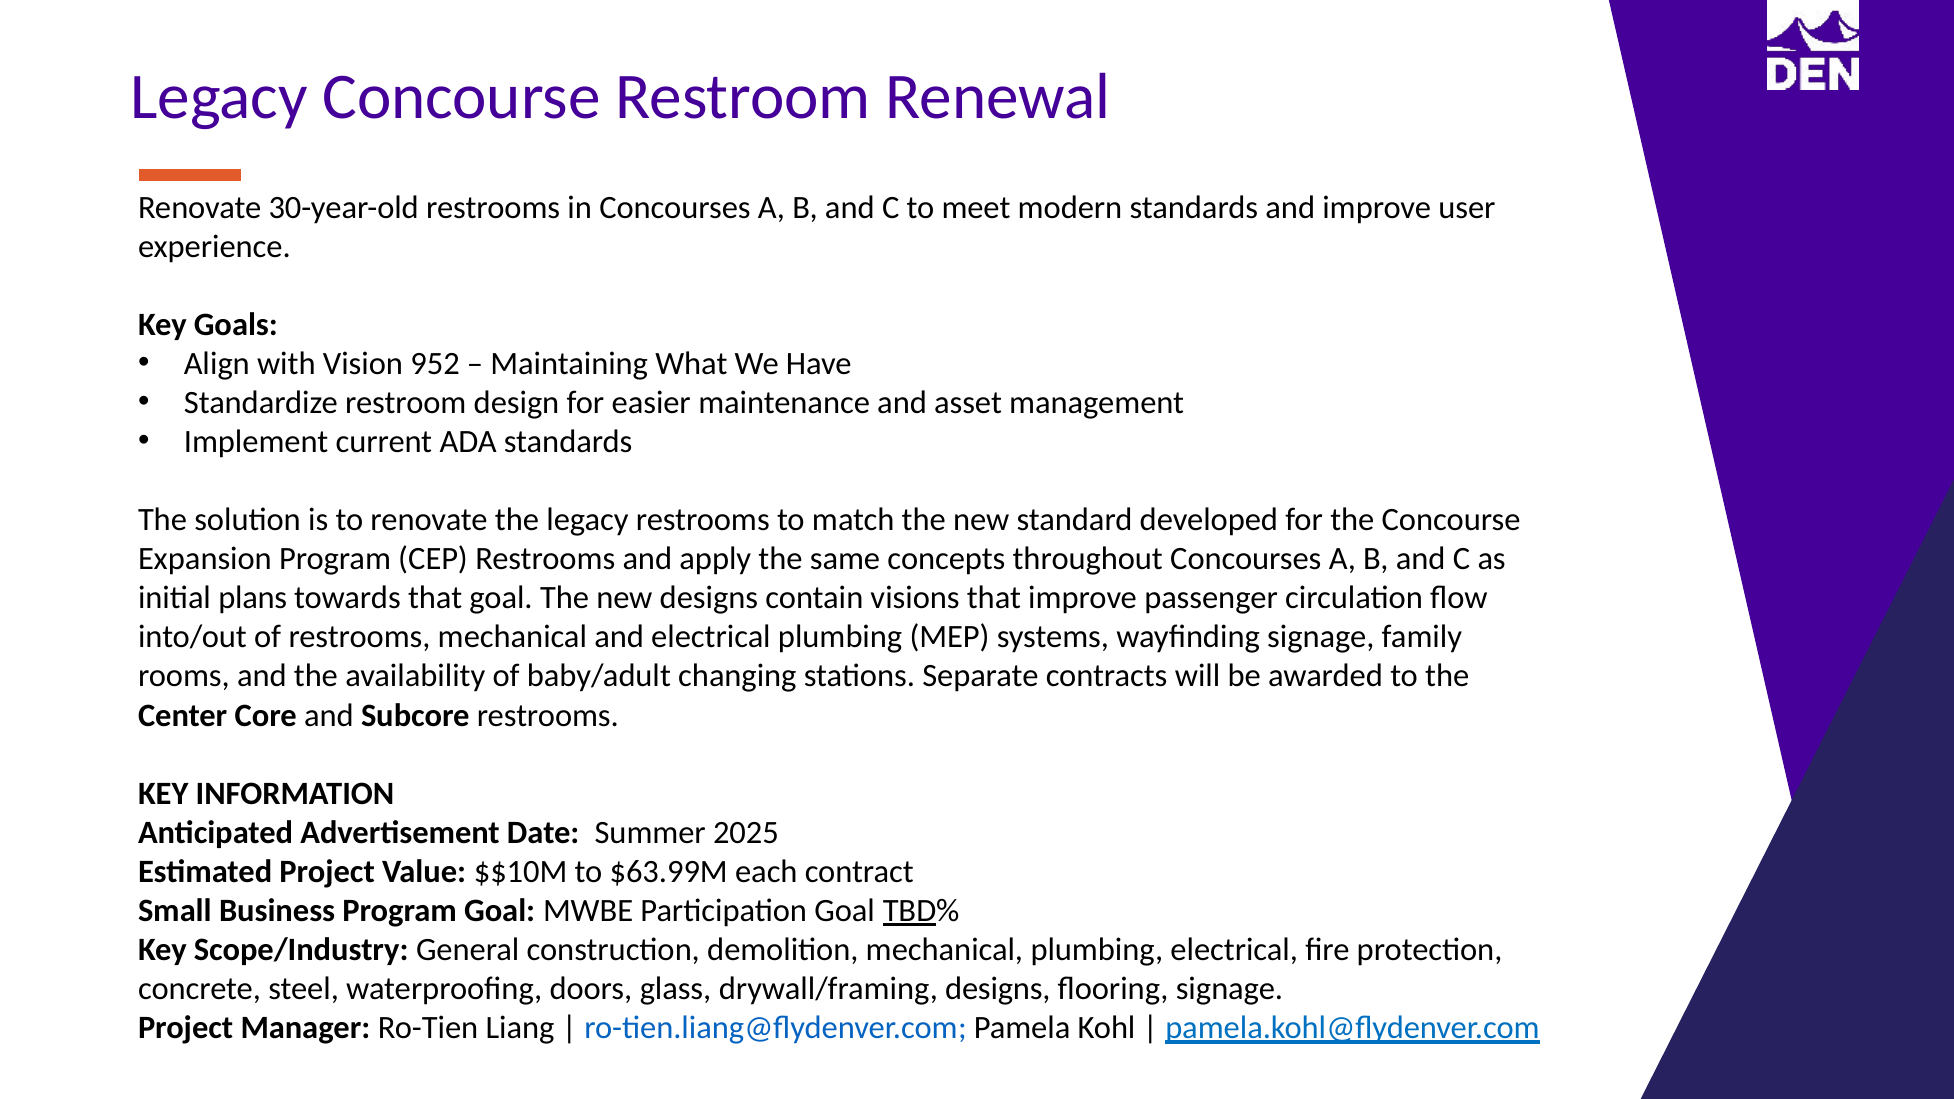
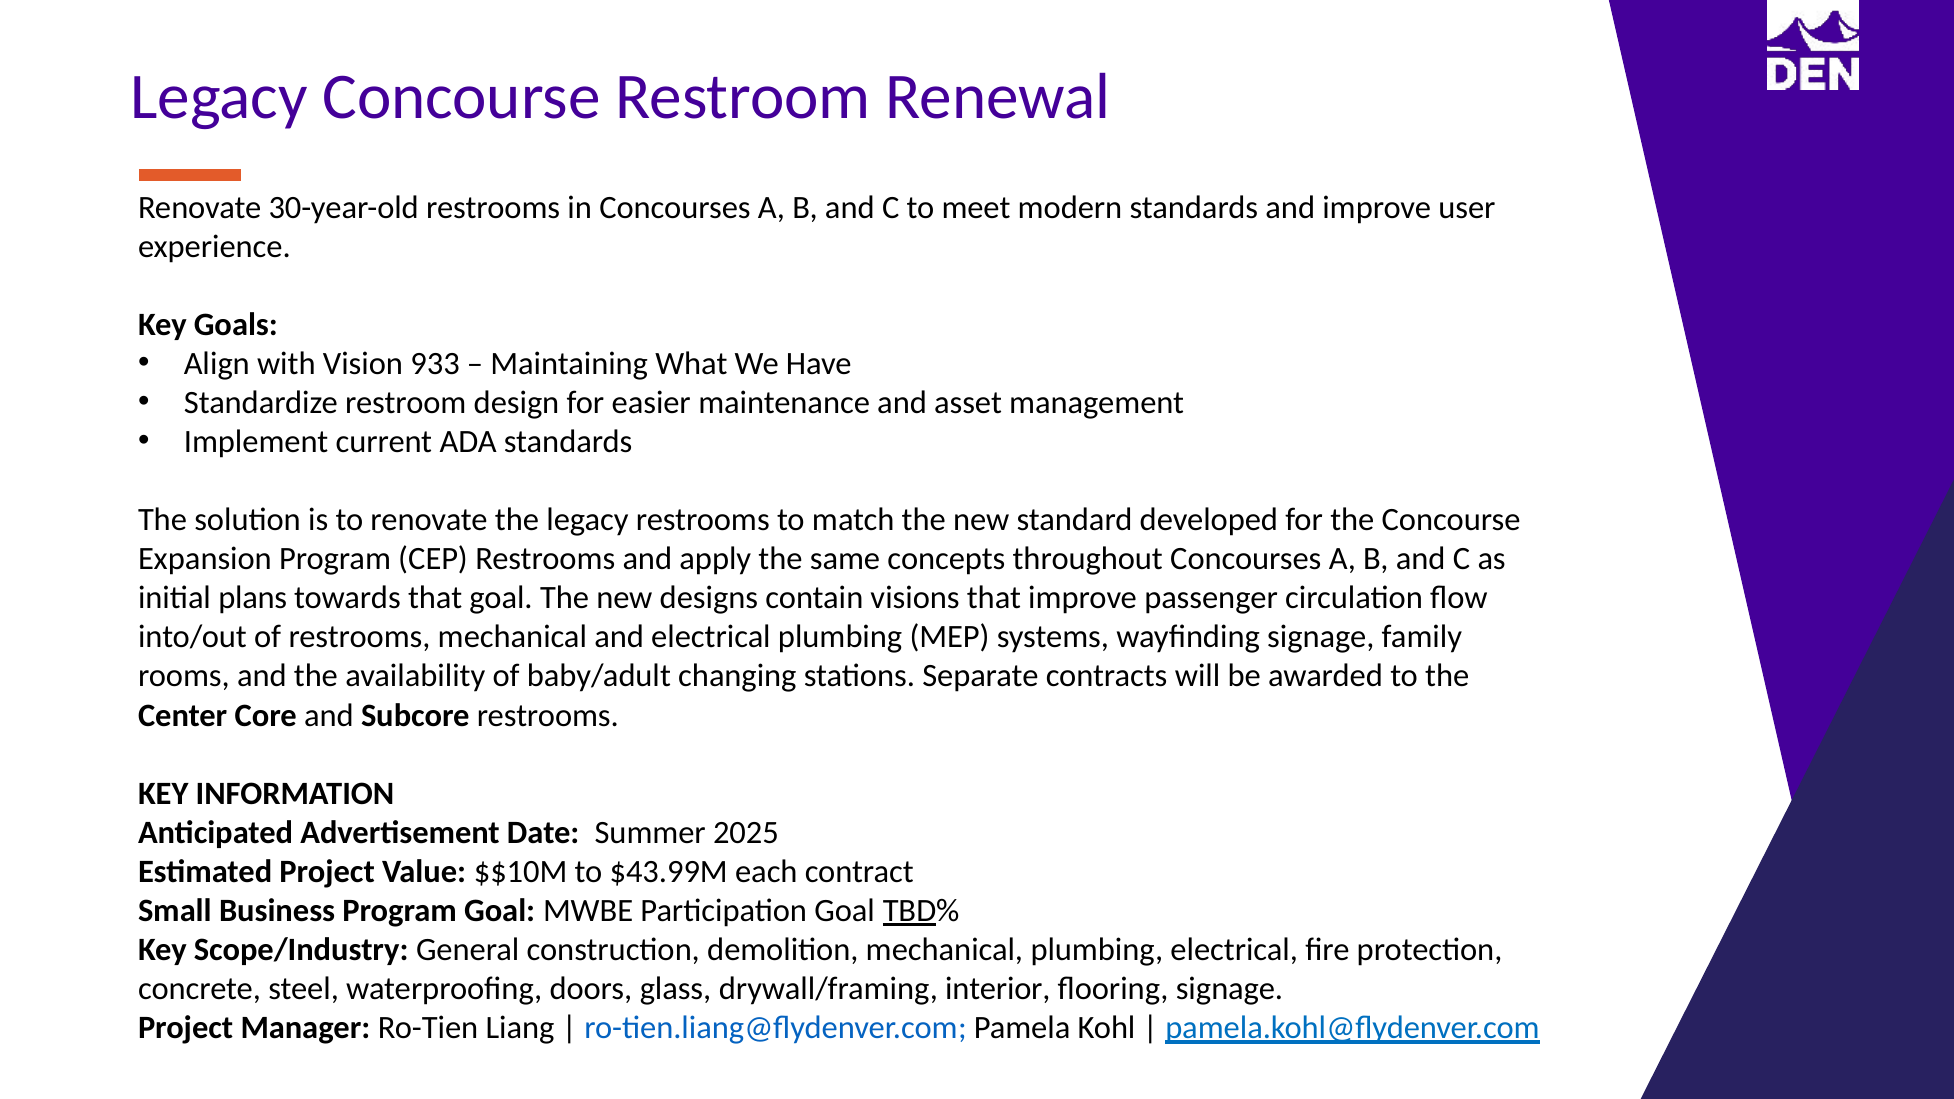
952: 952 -> 933 (435, 364)
$63.99M: $63.99M -> $43.99M (669, 872)
drywall/framing designs: designs -> interior (998, 989)
